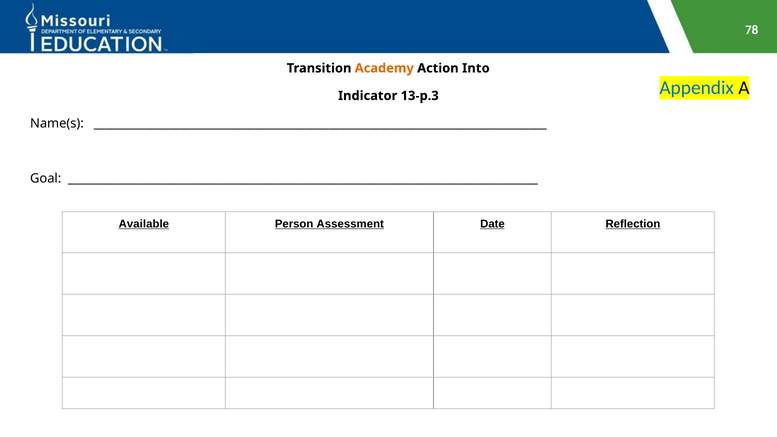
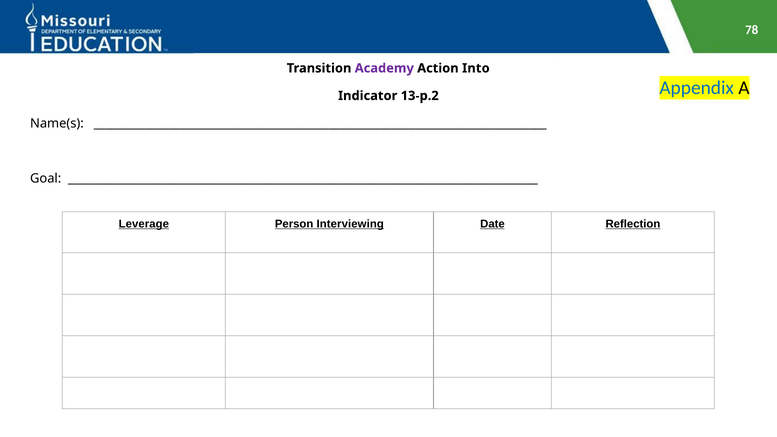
Academy colour: orange -> purple (384, 68)
13-p.3: 13-p.3 -> 13-p.2 (420, 96)
Available: Available -> Leverage (144, 224)
Assessment: Assessment -> Interviewing (350, 224)
